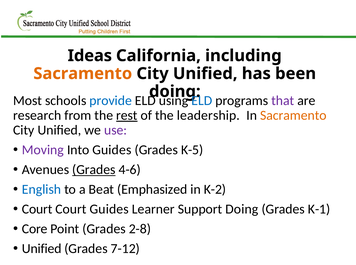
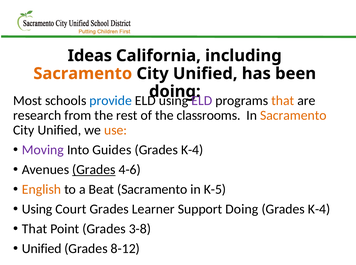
ELD colour: blue -> purple (202, 100)
that colour: purple -> orange (283, 100)
rest underline: present -> none (127, 115)
leadership: leadership -> classrooms (209, 115)
use colour: purple -> orange (116, 130)
K-5: K-5 -> K-4 (192, 150)
English colour: blue -> orange (42, 189)
Beat Emphasized: Emphasized -> Sacramento (152, 189)
K-2: K-2 -> K-5 (215, 189)
Court: Court -> Using (37, 209)
Court Guides: Guides -> Grades (109, 209)
K-1: K-1 -> K-4 (319, 209)
Core: Core -> That (35, 229)
2-8: 2-8 -> 3-8 (140, 229)
7-12: 7-12 -> 8-12 (125, 249)
